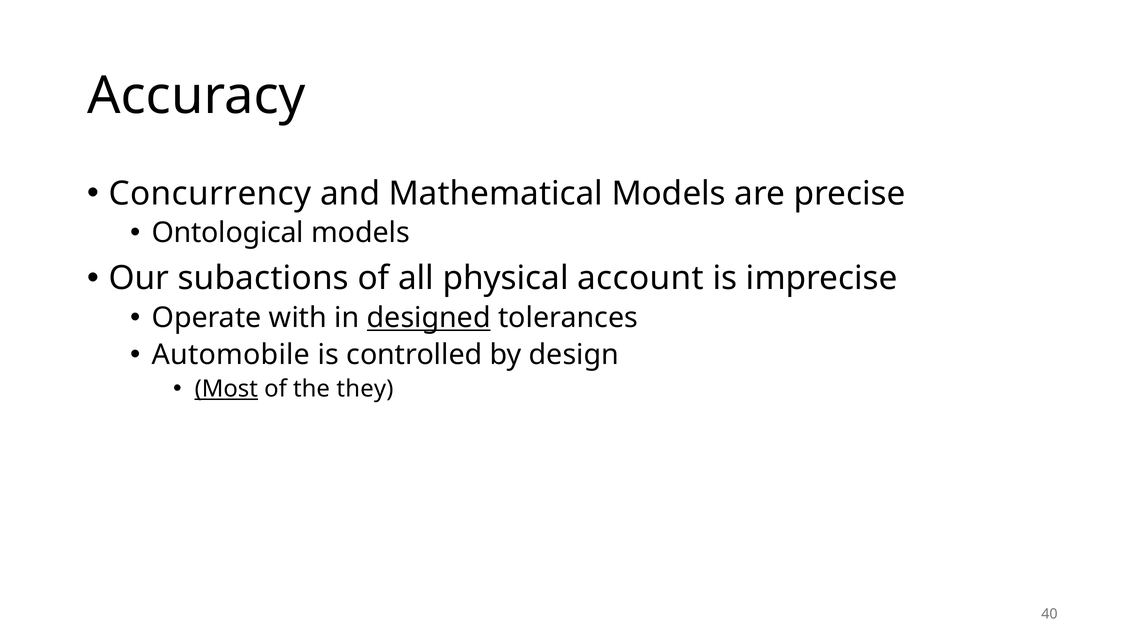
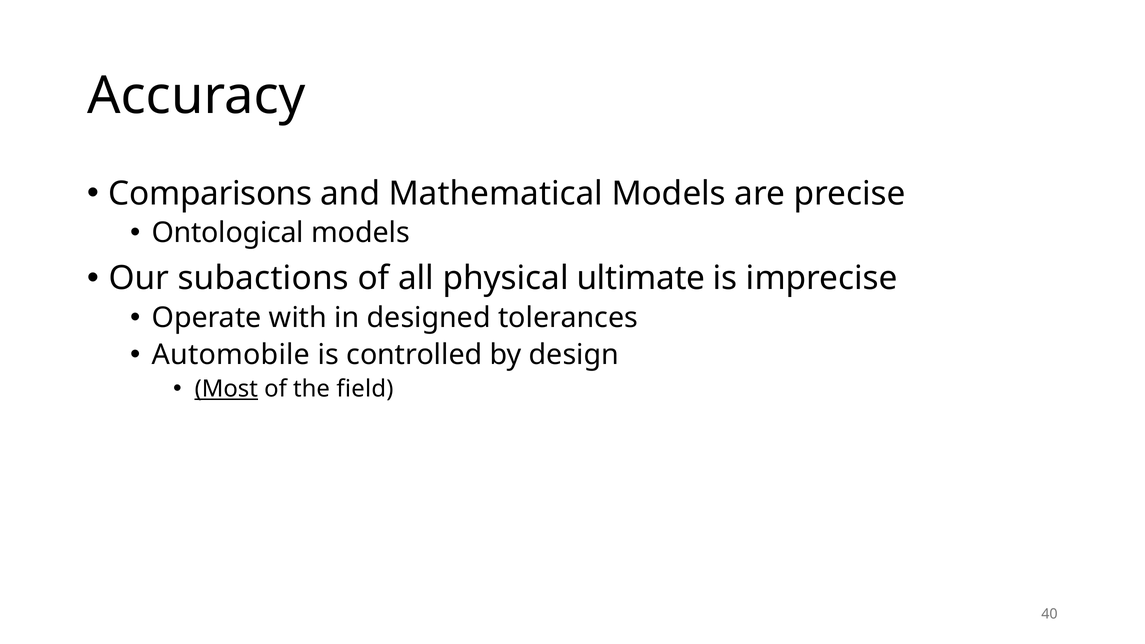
Concurrency: Concurrency -> Comparisons (210, 194)
account: account -> ultimate (641, 278)
designed underline: present -> none (429, 318)
they: they -> field (365, 389)
